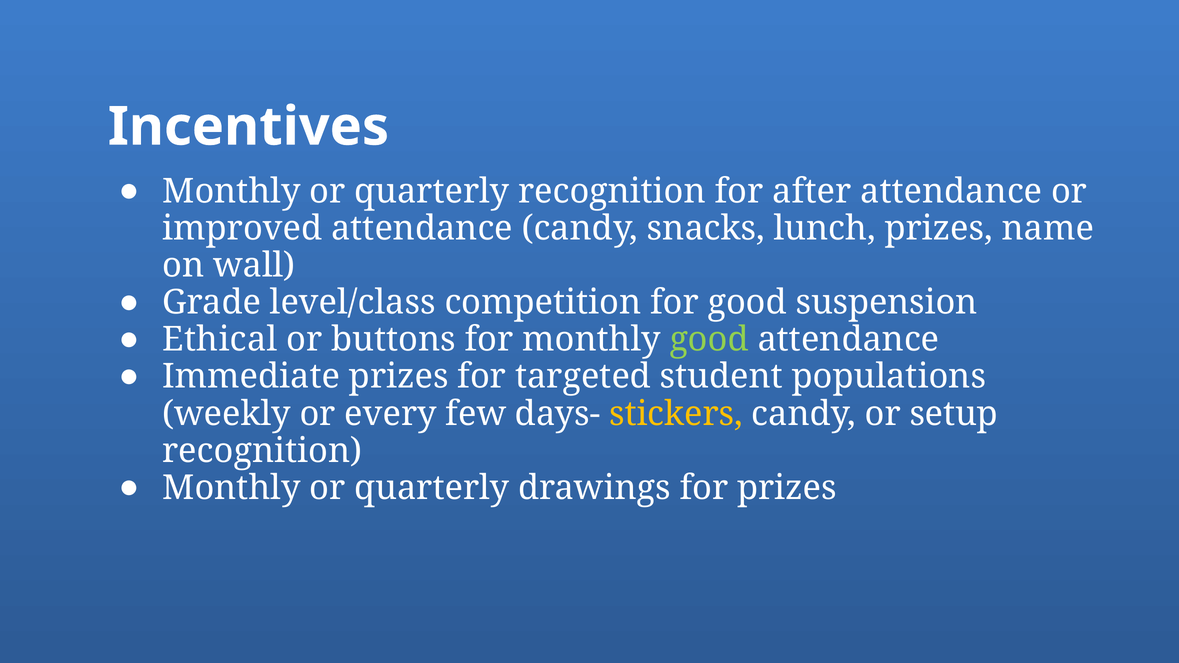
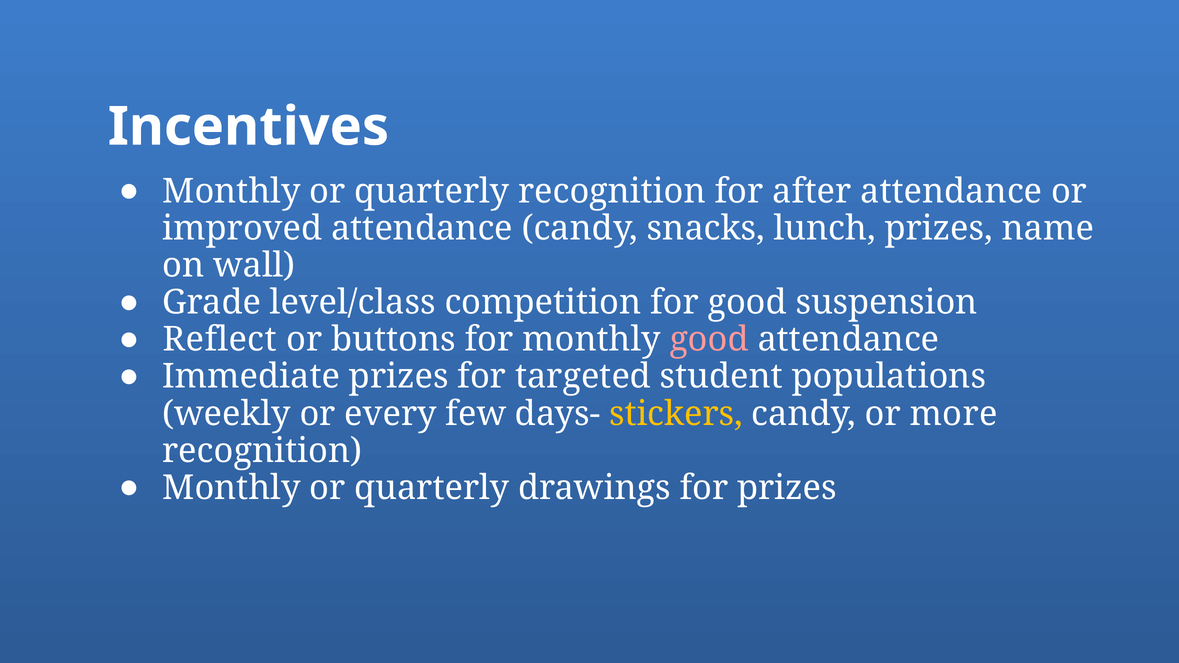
Ethical: Ethical -> Reflect (220, 340)
good colour: light green -> pink (709, 340)
setup: setup -> more (954, 414)
